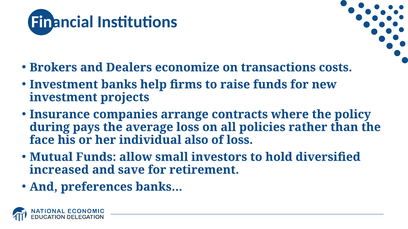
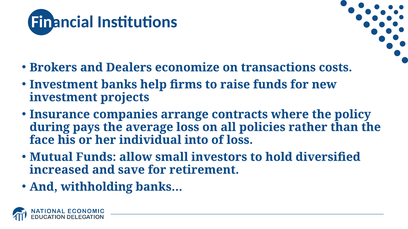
also: also -> into (196, 140)
preferences: preferences -> withholding (97, 187)
